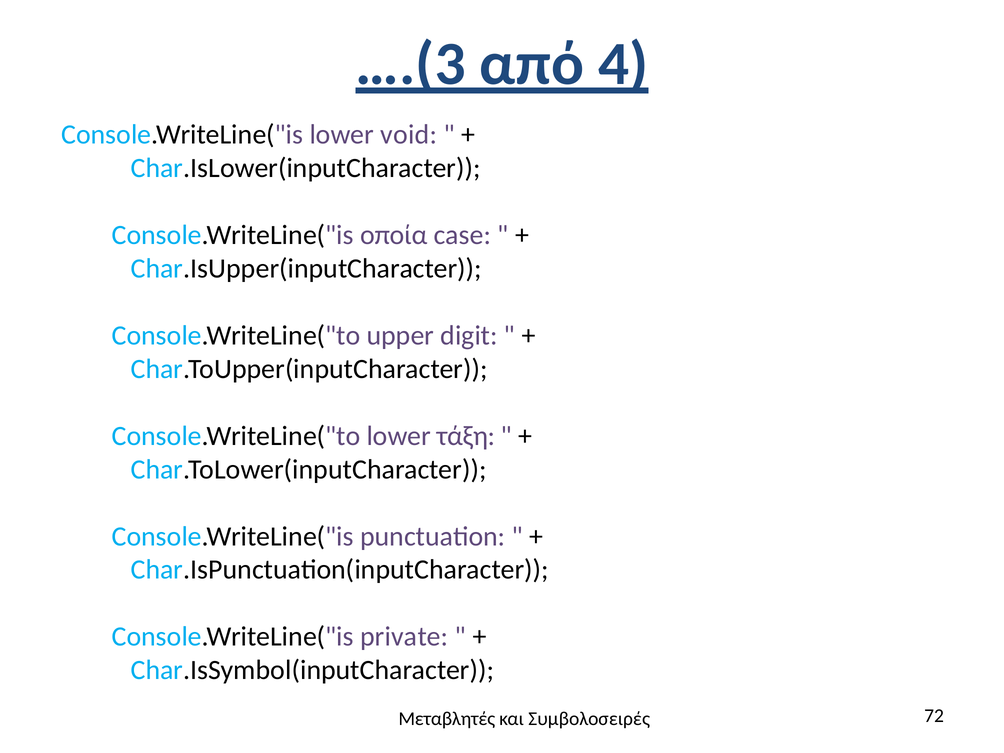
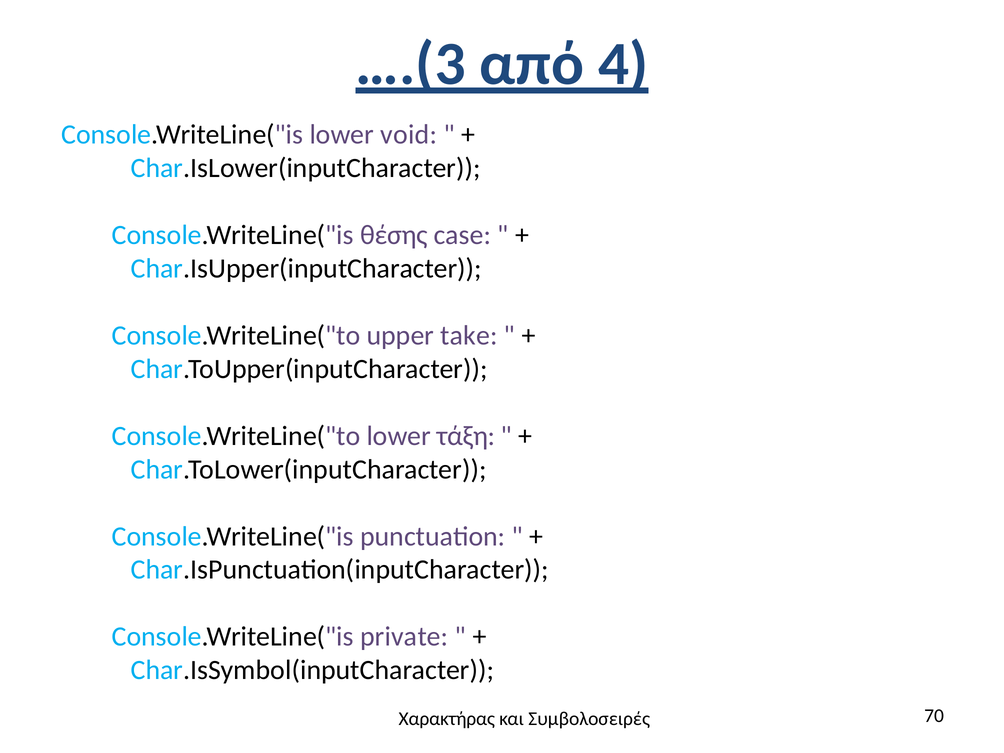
οποία: οποία -> θέσης (394, 235)
digit: digit -> take (469, 335)
Μεταβλητές: Μεταβλητές -> Χαρακτήρας (447, 719)
72: 72 -> 70 (934, 716)
